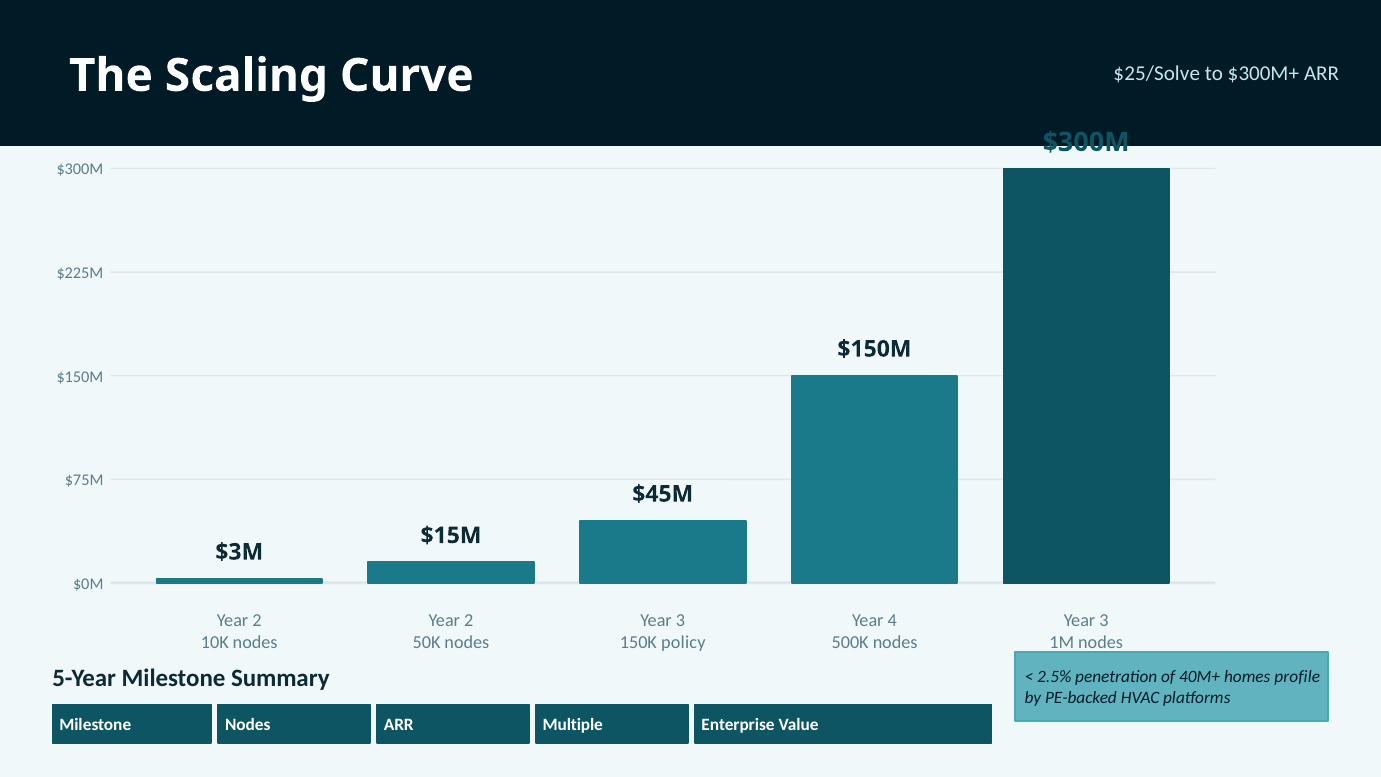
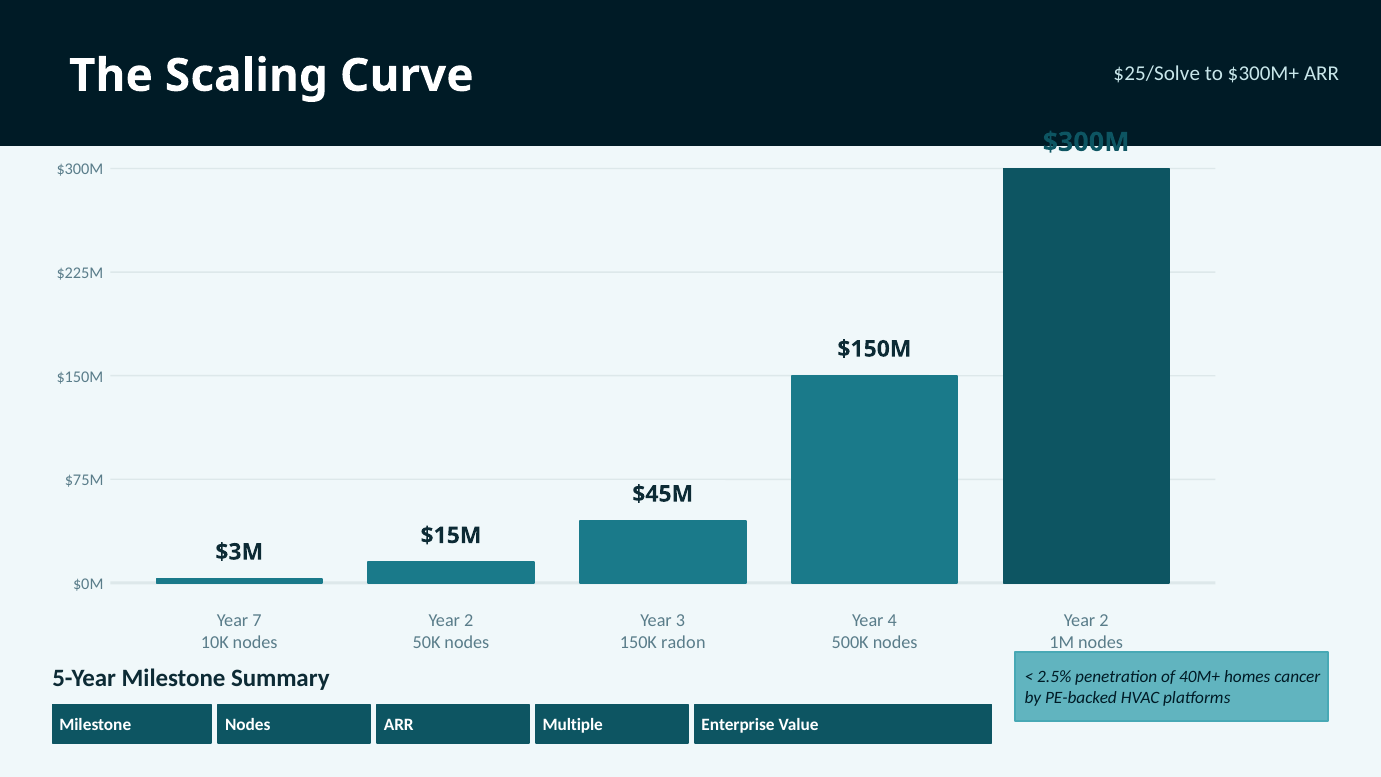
2: 2 -> 7 (257, 620)
3: 3 -> 2 (1104, 620)
policy: policy -> radon (683, 642)
profile: profile -> cancer (1297, 677)
